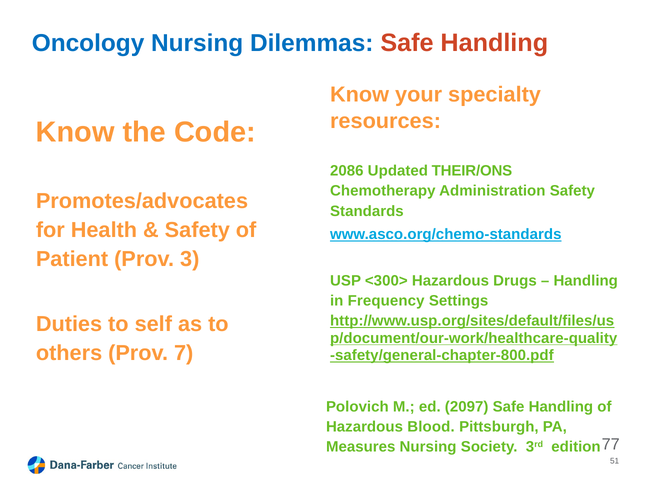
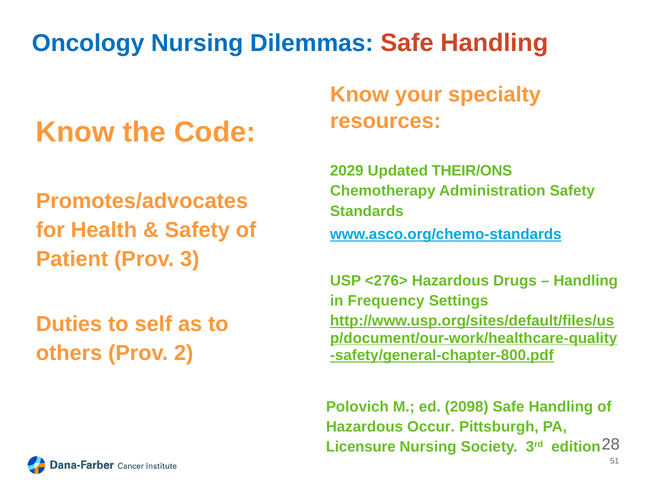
2086: 2086 -> 2029 (347, 171)
<300>: <300> -> <276> (386, 281)
7: 7 -> 2 (184, 353)
2097: 2097 -> 2098 (467, 407)
Blood: Blood -> Occur (431, 427)
Measures: Measures -> Licensure (361, 447)
77: 77 -> 28 (611, 444)
